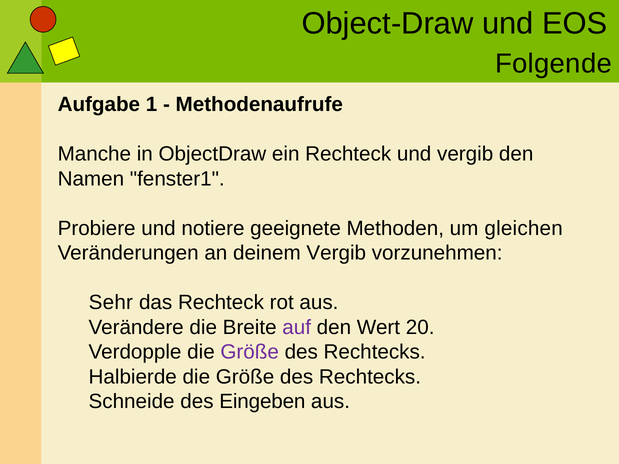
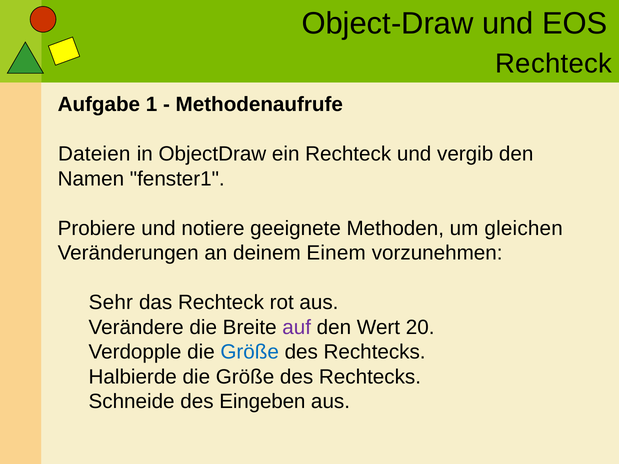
Folgende: Folgende -> Rechteck (554, 64)
Manche: Manche -> Dateien (94, 154)
deinem Vergib: Vergib -> Einem (336, 253)
Größe colour: purple -> blue (250, 352)
